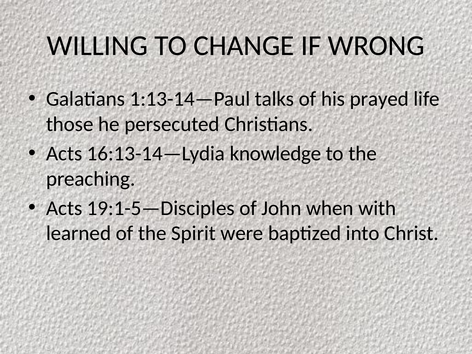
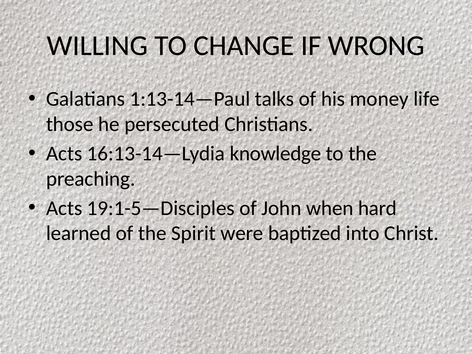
prayed: prayed -> money (379, 99)
with: with -> hard (377, 208)
